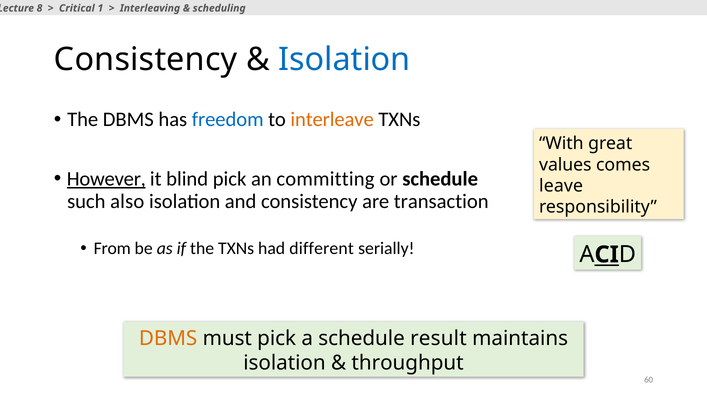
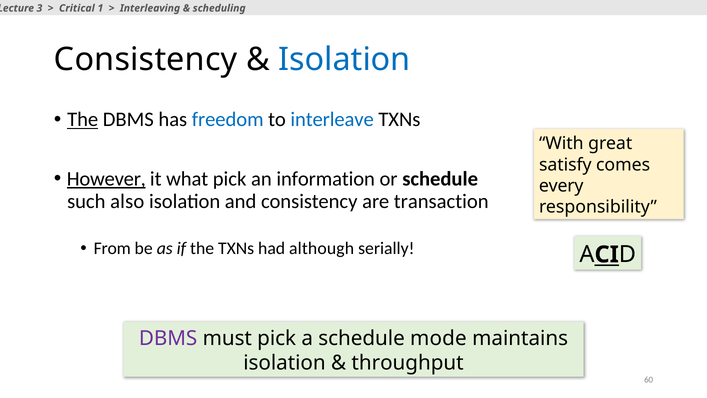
8: 8 -> 3 (39, 8)
The underline: none -> present (83, 120)
interleave colour: orange -> blue (332, 120)
values: values -> satisfy (565, 165)
blind: blind -> what (187, 179)
committing: committing -> information (326, 179)
leave: leave -> every (561, 186)
different: different -> although (322, 248)
DBMS colour: orange -> purple (168, 338)
result: result -> mode (438, 338)
